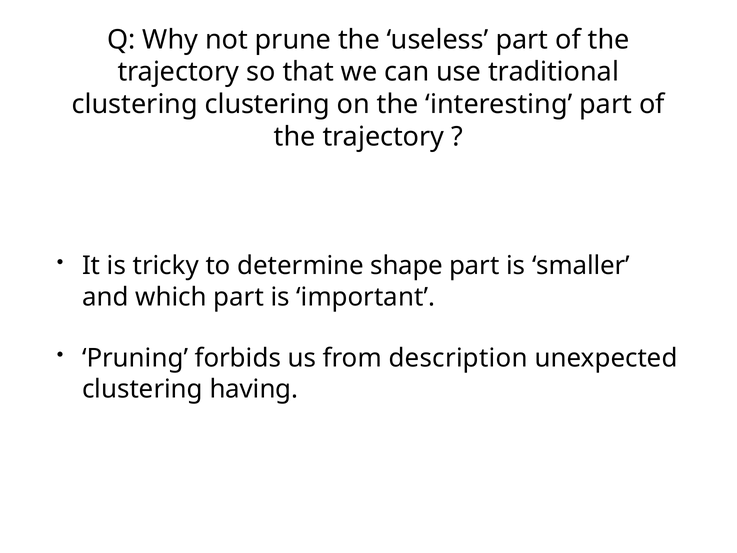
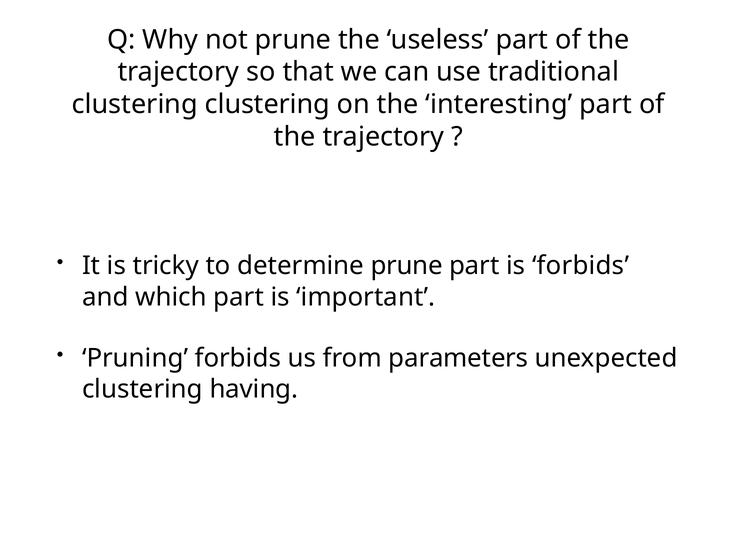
determine shape: shape -> prune (407, 266)
is smaller: smaller -> forbids (581, 266)
description: description -> parameters (458, 358)
